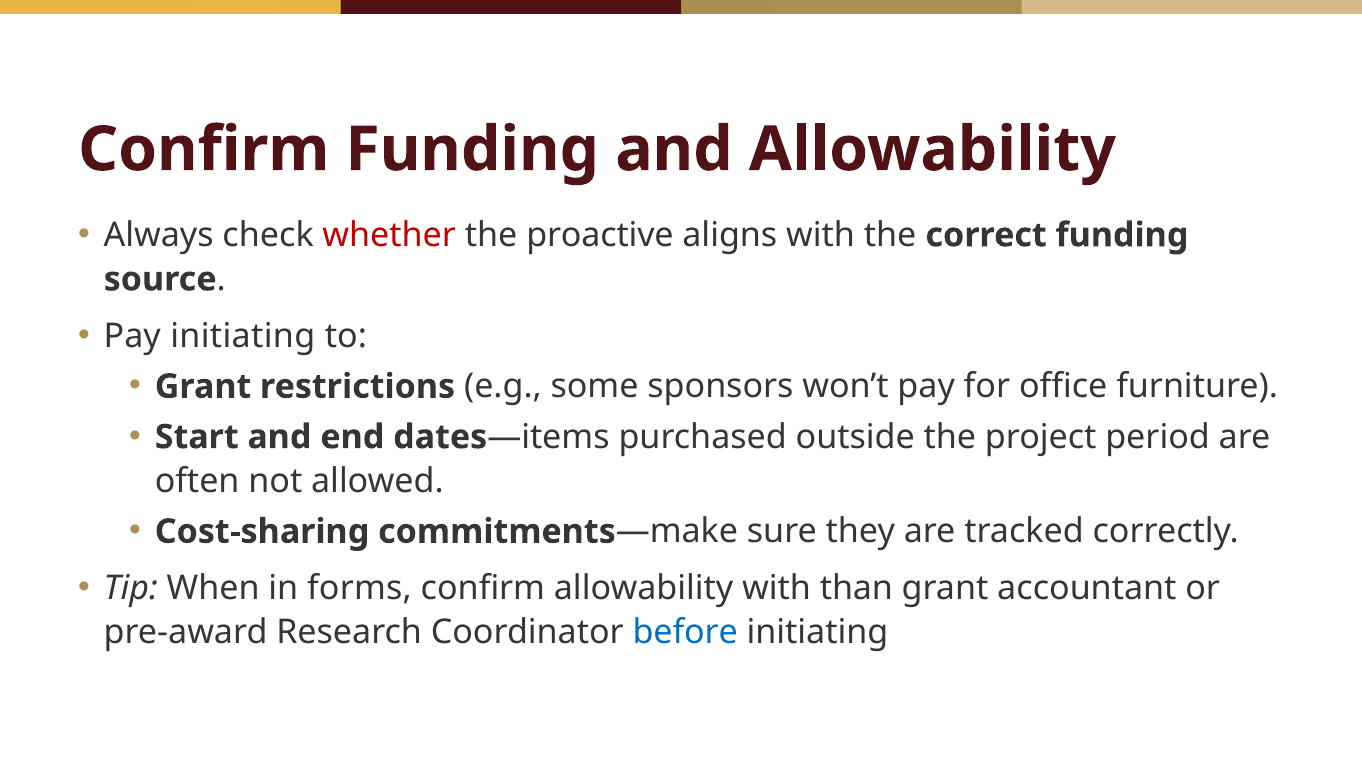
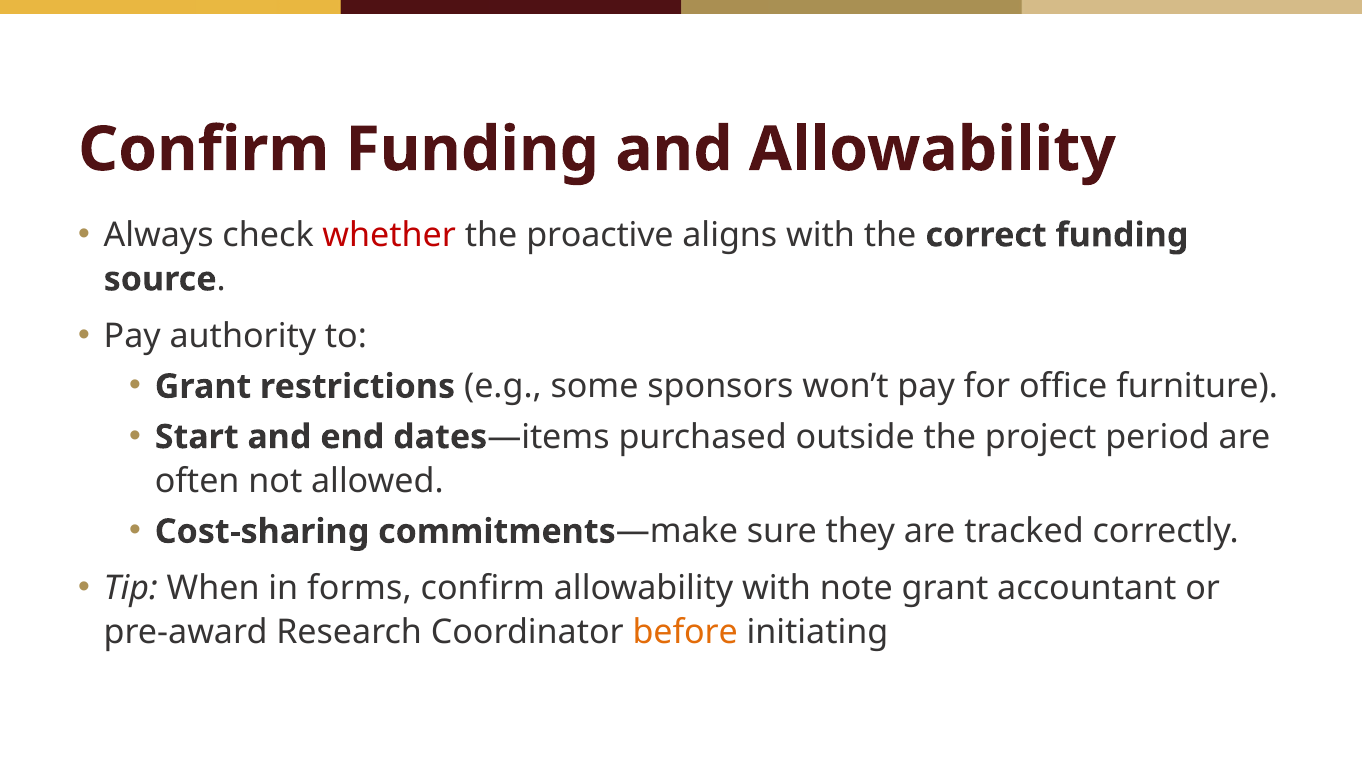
Pay initiating: initiating -> authority (243, 336)
than: than -> note (856, 589)
before colour: blue -> orange (685, 633)
